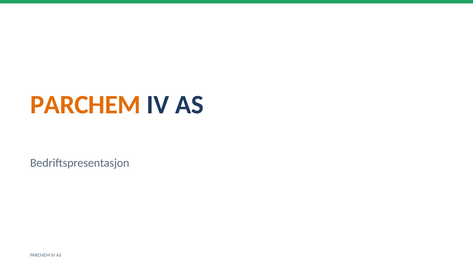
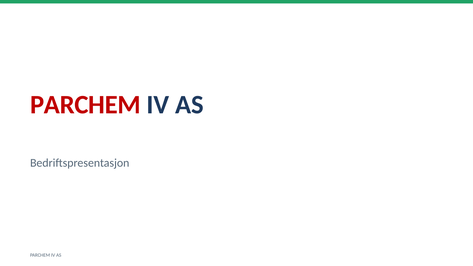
PARCHEM colour: orange -> red (85, 105)
